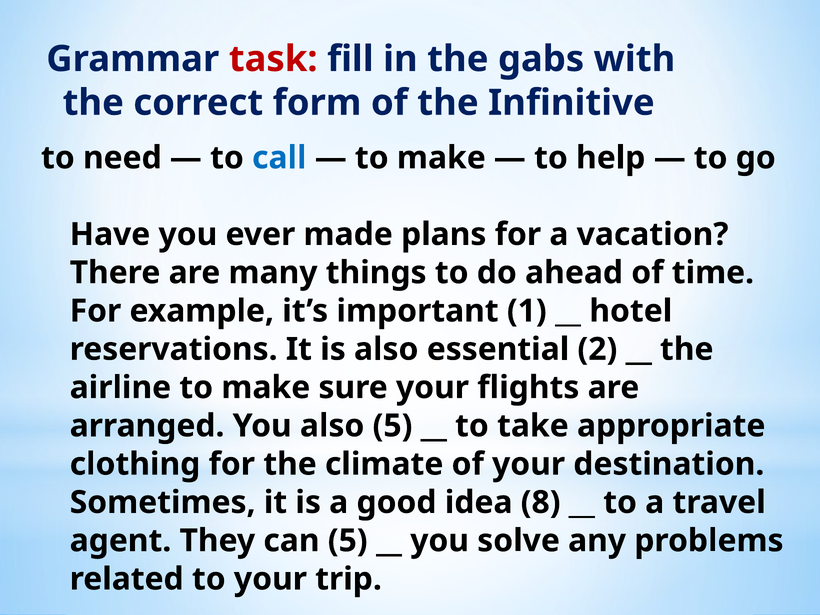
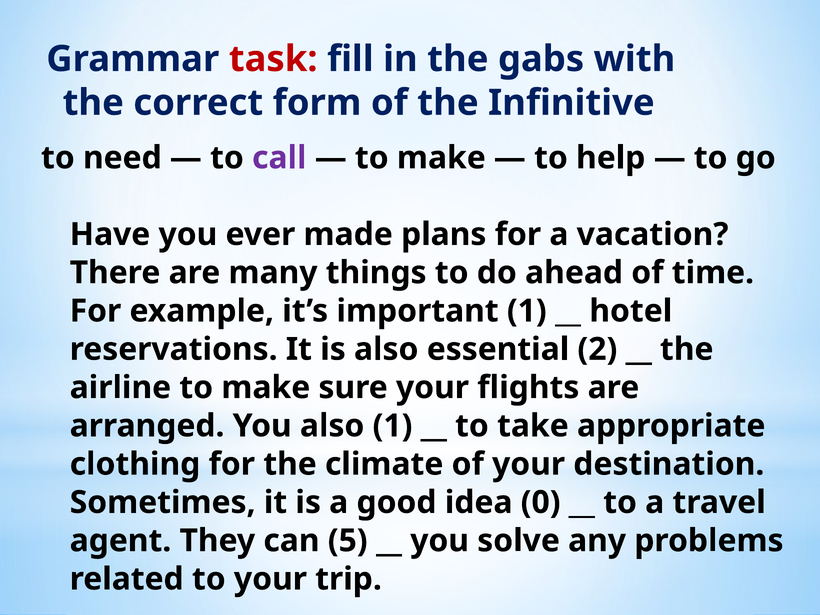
call colour: blue -> purple (279, 158)
also 5: 5 -> 1 (392, 426)
8: 8 -> 0 (541, 502)
